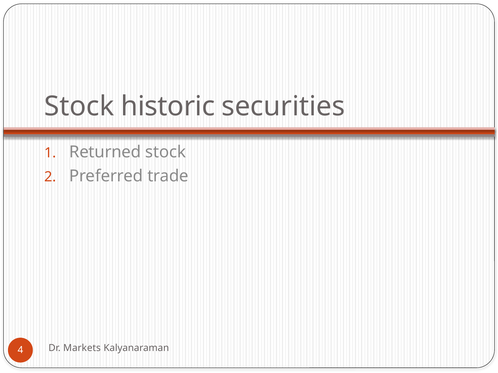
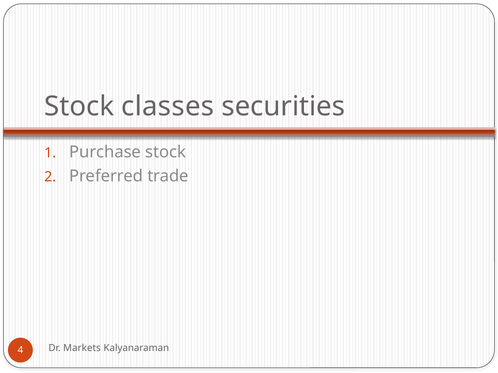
historic: historic -> classes (168, 106)
Returned: Returned -> Purchase (105, 152)
